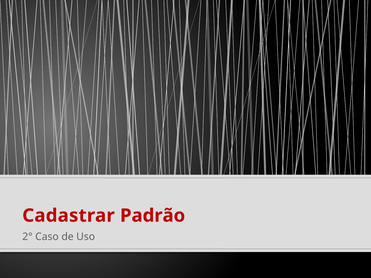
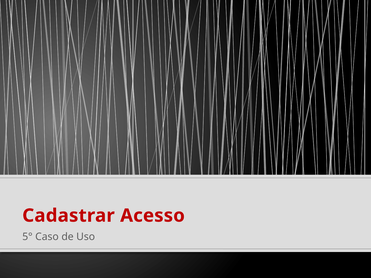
Padrão: Padrão -> Acesso (153, 216)
2°: 2° -> 5° (27, 237)
